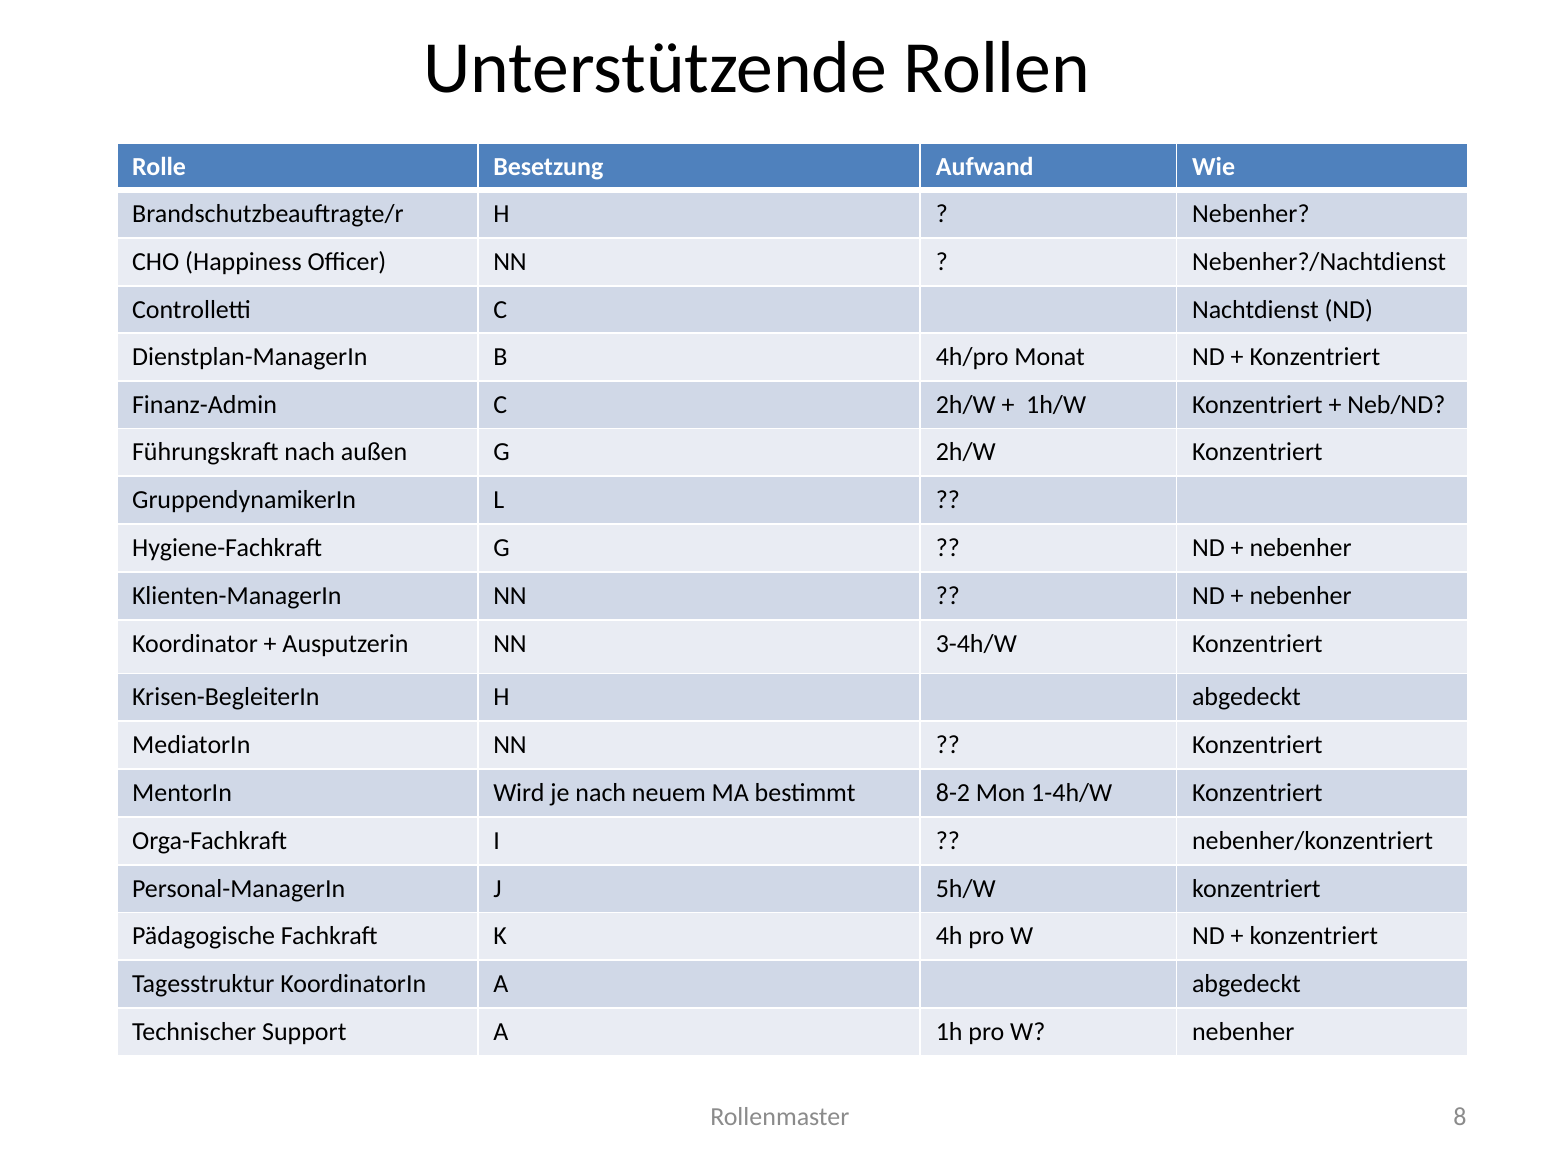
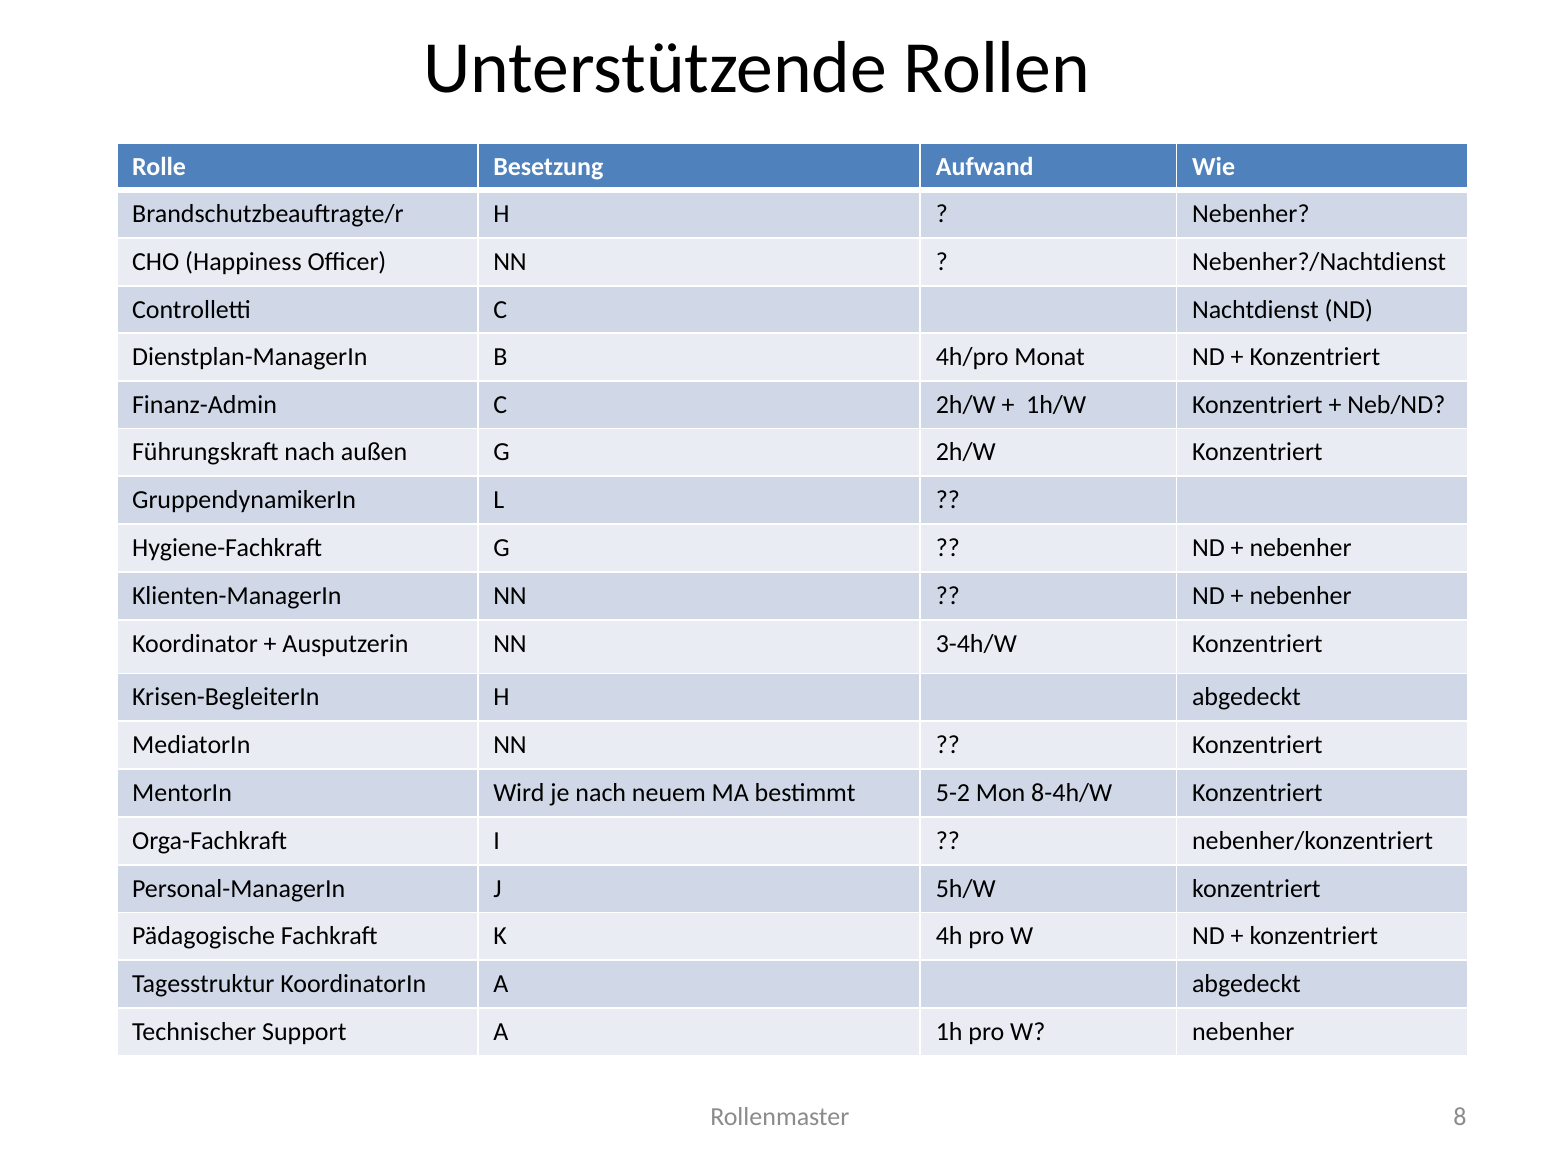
8-2: 8-2 -> 5-2 (953, 793)
1-4h/W: 1-4h/W -> 8-4h/W (1072, 793)
